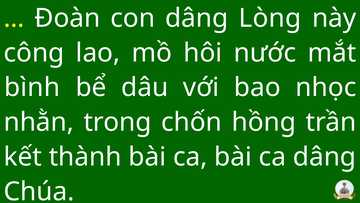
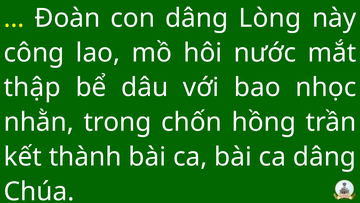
bình: bình -> thập (32, 87)
